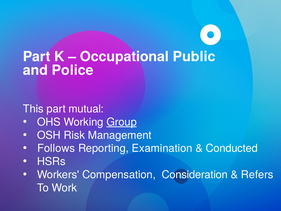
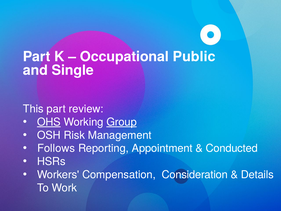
Police: Police -> Single (73, 70)
mutual: mutual -> review (86, 109)
OHS underline: none -> present (49, 122)
Examination: Examination -> Appointment (162, 148)
Refers: Refers -> Details (257, 174)
